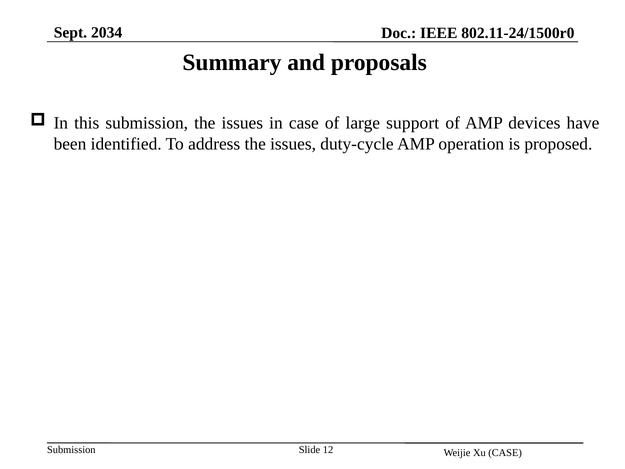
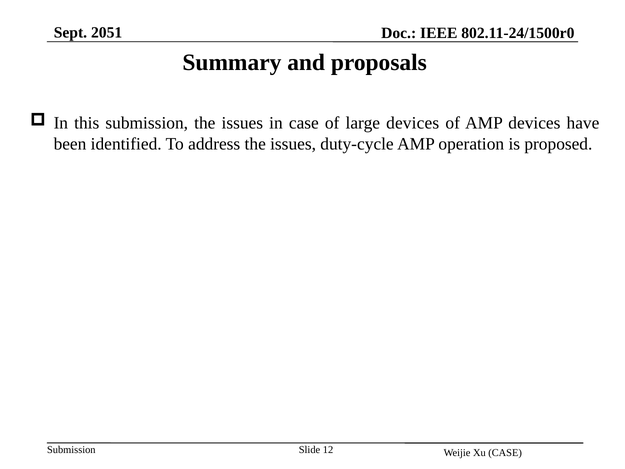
2034: 2034 -> 2051 (107, 32)
large support: support -> devices (413, 123)
